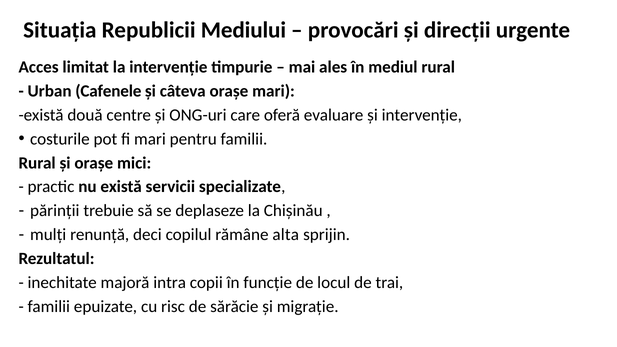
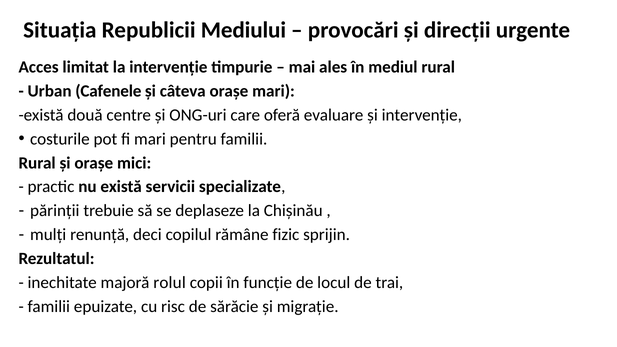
alta: alta -> fizic (286, 235)
intra: intra -> rolul (170, 283)
